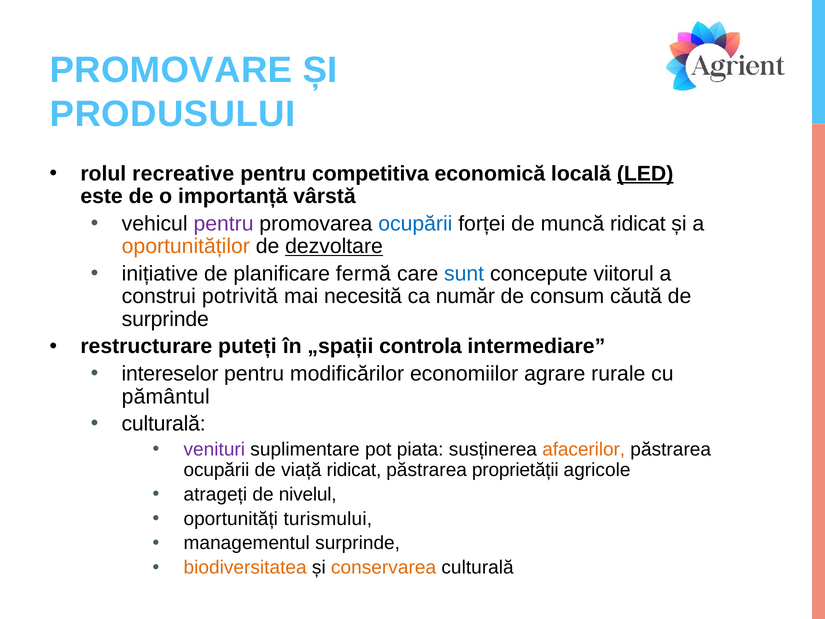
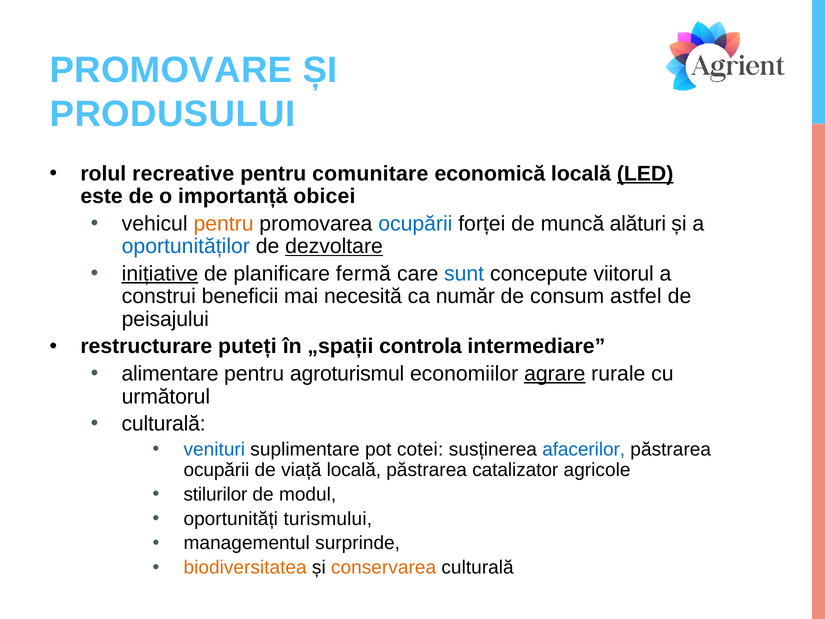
competitiva: competitiva -> comunitare (370, 174)
vârstă: vârstă -> obicei (324, 196)
pentru colour: purple -> orange (224, 224)
muncă ridicat: ridicat -> alături (638, 224)
oportunităților colour: orange -> blue (186, 246)
inițiative underline: none -> present (160, 274)
potrivită: potrivită -> beneficii (240, 296)
căută: căută -> astfel (636, 296)
surprinde: surprinde -> peisajului (165, 319)
intereselor: intereselor -> alimentare (170, 373)
modificărilor: modificărilor -> agroturismul (347, 373)
agrare underline: none -> present (555, 373)
pământul: pământul -> următorul (166, 396)
venituri colour: purple -> blue (214, 449)
piata: piata -> cotei (420, 449)
afacerilor colour: orange -> blue (584, 449)
viață ridicat: ridicat -> locală (354, 470)
proprietății: proprietății -> catalizator (515, 470)
atrageți: atrageți -> stilurilor (215, 494)
nivelul: nivelul -> modul (308, 494)
